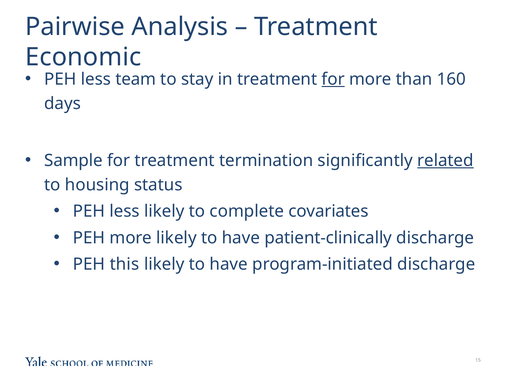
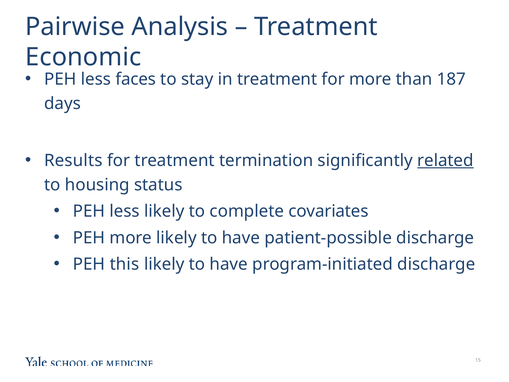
team: team -> faces (136, 79)
for underline: present -> none (333, 79)
160: 160 -> 187 (451, 79)
Sample: Sample -> Results (73, 160)
patient-clinically: patient-clinically -> patient-possible (328, 238)
